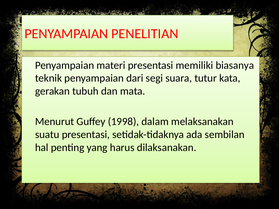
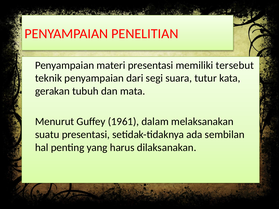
biasanya: biasanya -> tersebut (235, 65)
1998: 1998 -> 1961 (123, 122)
